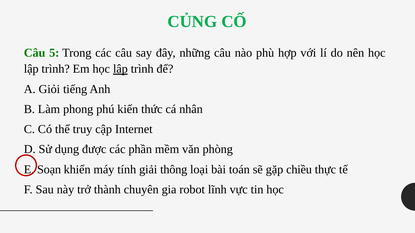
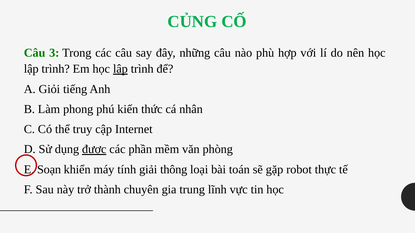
5: 5 -> 3 (54, 53)
được underline: none -> present (94, 150)
chiều: chiều -> robot (299, 170)
robot: robot -> trung (192, 190)
